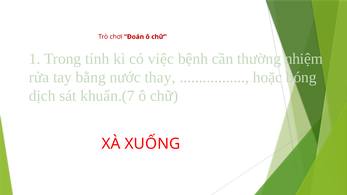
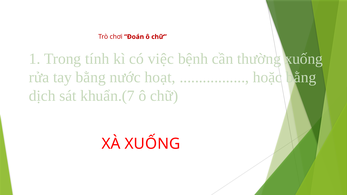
thường nhiệm: nhiệm -> xuống (304, 59)
thay: thay -> hoạt (160, 77)
hoặc bóng: bóng -> bằng (301, 77)
